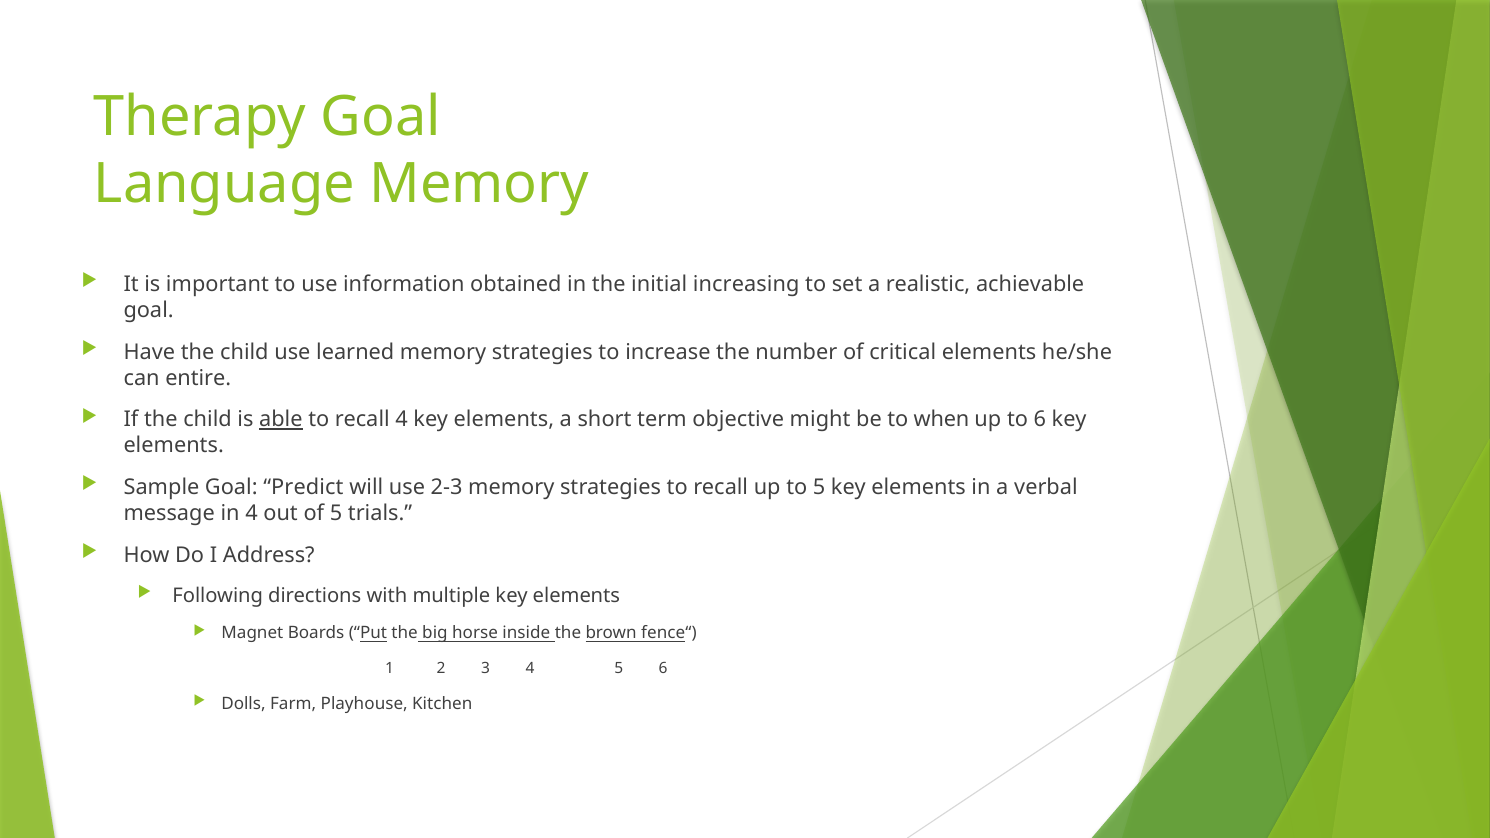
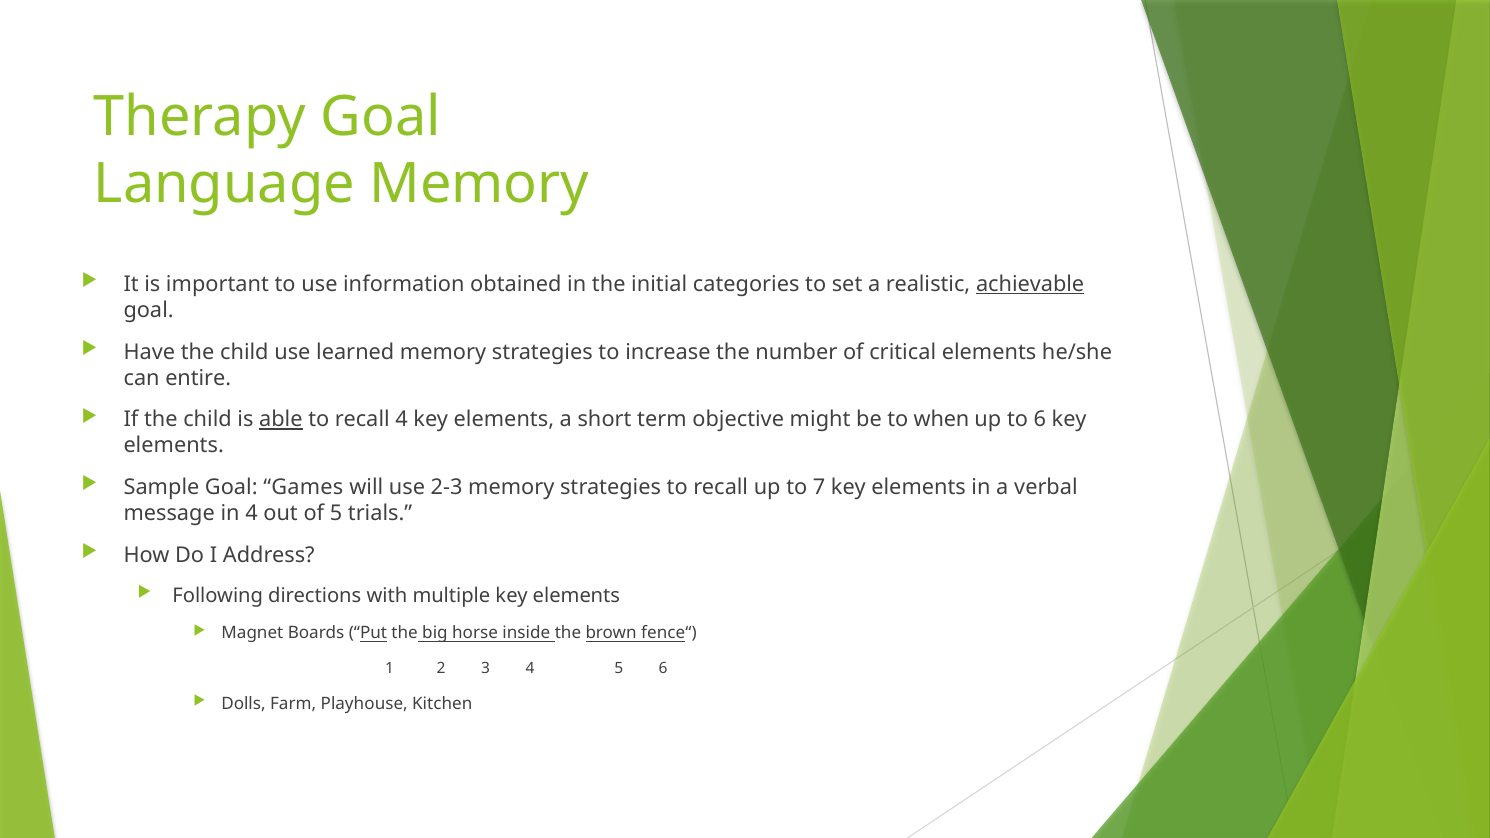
increasing: increasing -> categories (746, 284)
achievable underline: none -> present (1030, 284)
Predict: Predict -> Games (303, 487)
to 5: 5 -> 7 (819, 487)
